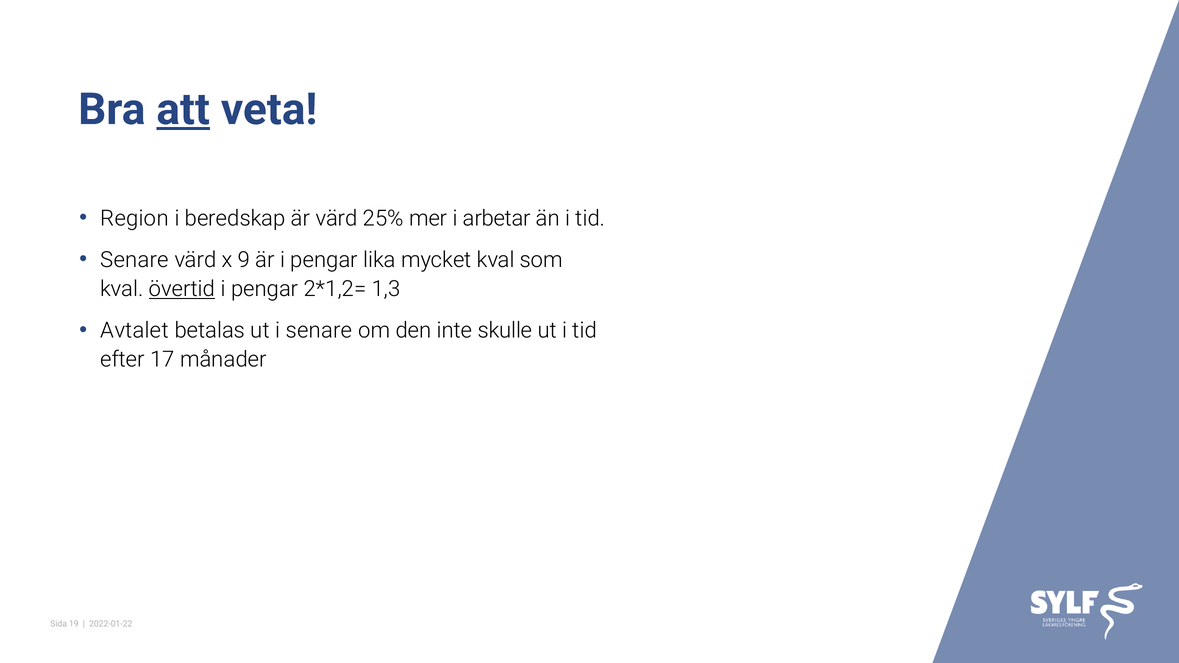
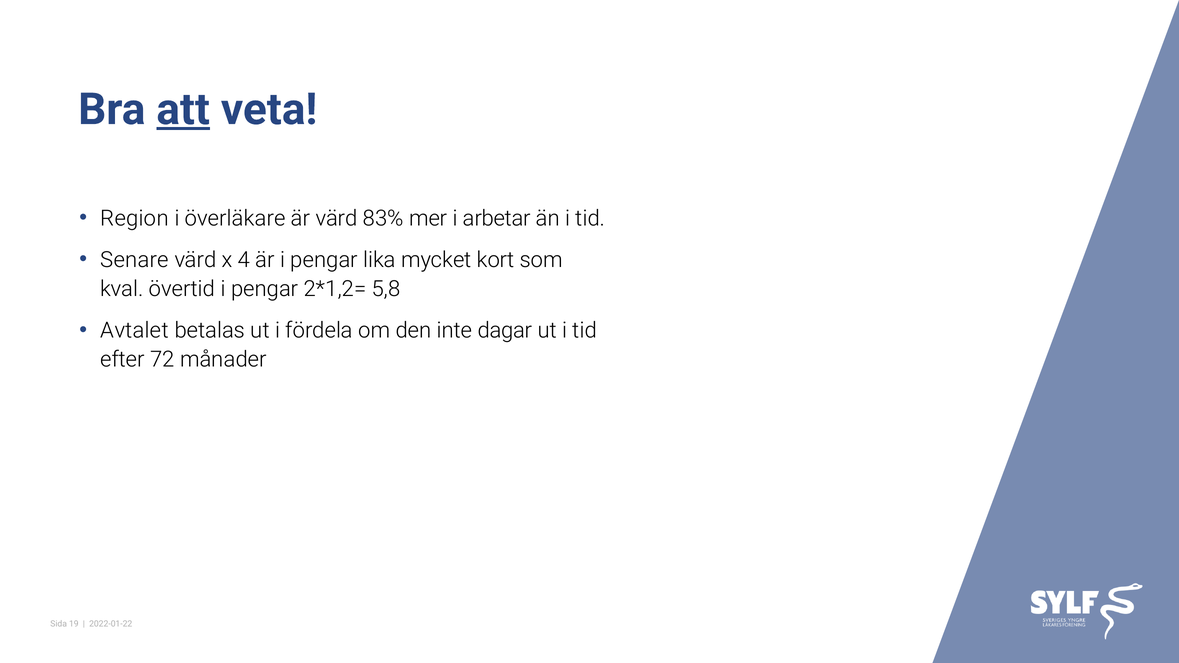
beredskap: beredskap -> överläkare (235, 218)
25%: 25% -> 83% (383, 218)
9: 9 -> 4 (244, 260)
mycket kval: kval -> kort (496, 260)
övertid underline: present -> none (182, 289)
1,3: 1,3 -> 5,8 (386, 289)
i senare: senare -> fördela (319, 330)
skulle: skulle -> dagar (505, 330)
17: 17 -> 72 (162, 360)
